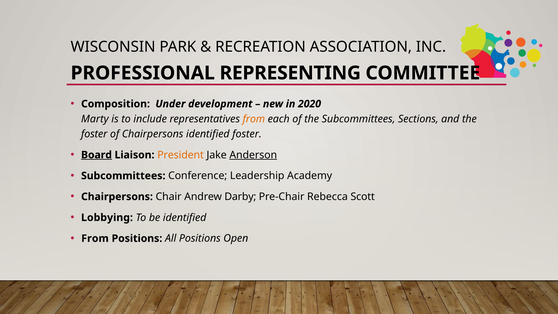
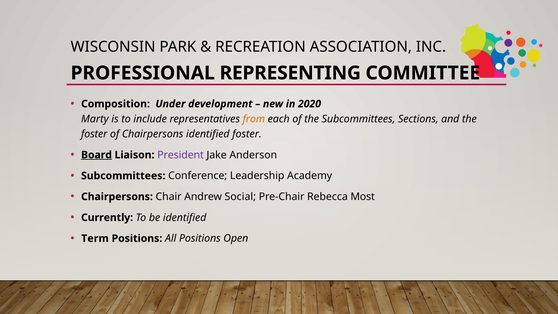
President colour: orange -> purple (181, 155)
Anderson underline: present -> none (253, 155)
Darby: Darby -> Social (240, 197)
Scott: Scott -> Most (363, 197)
Lobbying: Lobbying -> Currently (107, 217)
From: From -> Term (95, 238)
